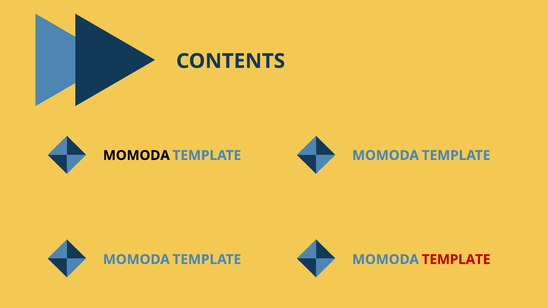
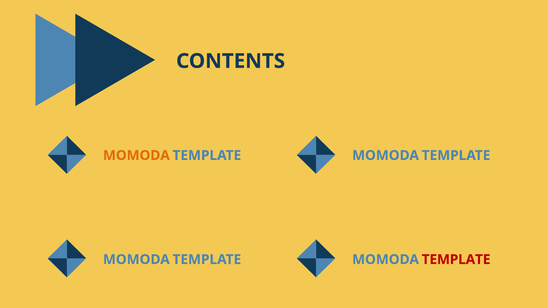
MOMODA colour: black -> orange (136, 156)
